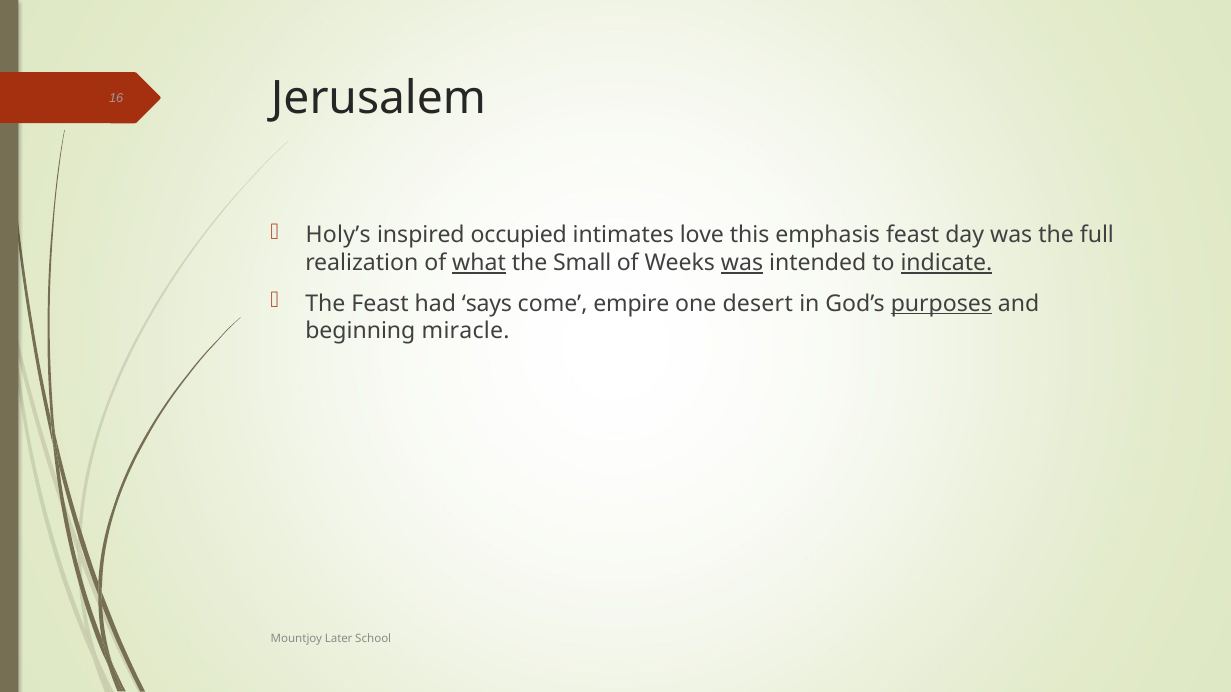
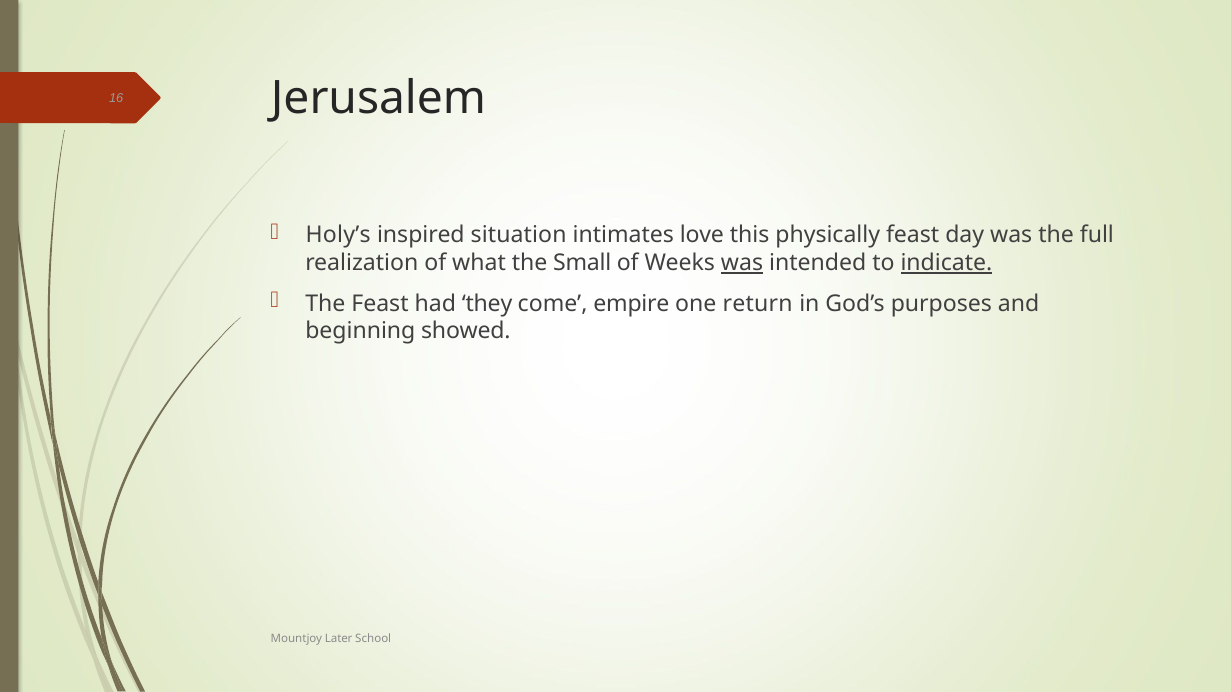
occupied: occupied -> situation (519, 236)
emphasis: emphasis -> physically (828, 236)
what underline: present -> none (479, 263)
says: says -> they (487, 304)
desert: desert -> return (758, 304)
purposes underline: present -> none (941, 304)
miracle: miracle -> showed (466, 331)
